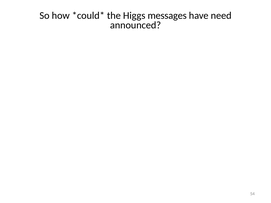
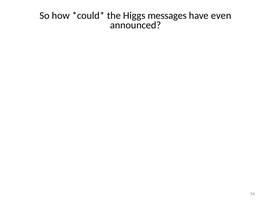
need: need -> even (221, 15)
